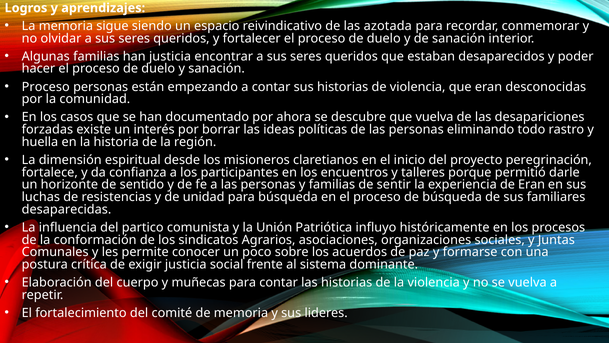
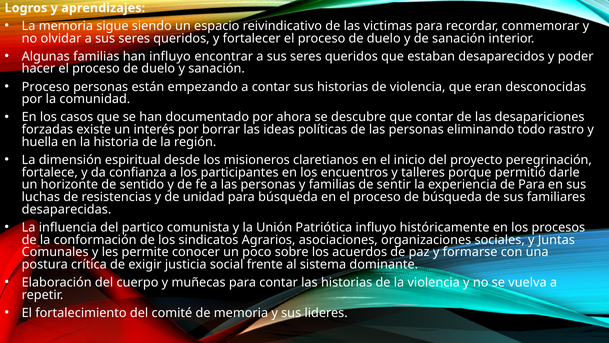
azotada: azotada -> victimas (388, 26)
han justicia: justicia -> influyo (170, 56)
que vuelva: vuelva -> contar (435, 117)
de Eran: Eran -> Para (532, 184)
